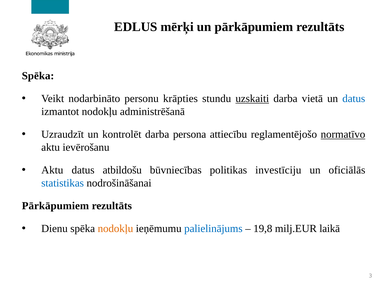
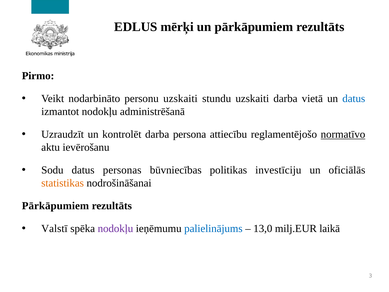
Spēka: Spēka -> Pirmo (38, 76)
personu krāpties: krāpties -> uzskaiti (180, 99)
uzskaiti underline: present -> none (252, 99)
Aktu: Aktu -> Sodu (52, 170)
atbildošu: atbildošu -> personas (122, 170)
statistikas colour: blue -> orange (63, 183)
Dienu: Dienu -> Valstī (54, 228)
nodokļu colour: orange -> purple (115, 228)
19,8: 19,8 -> 13,0 (263, 228)
